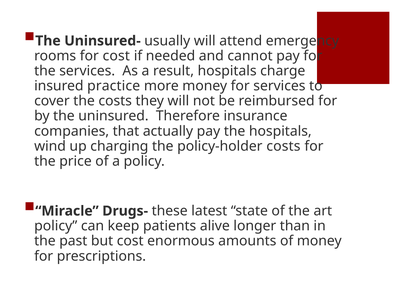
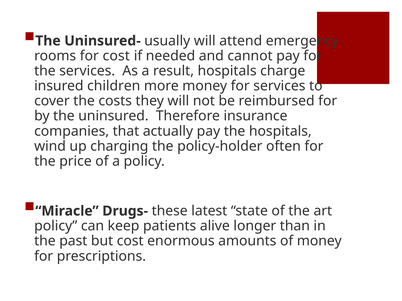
practice: practice -> children (114, 86)
policy-holder costs: costs -> often (283, 146)
